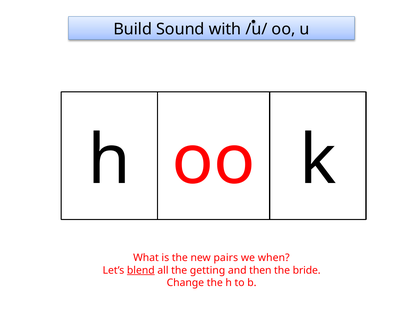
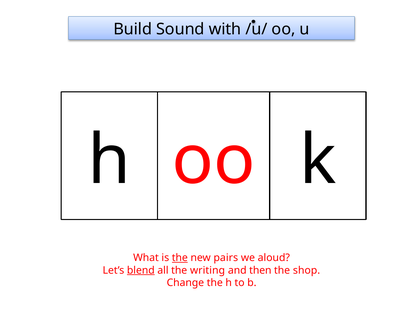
the underline: none -> present (180, 258)
when: when -> aloud (274, 258)
getting: getting -> writing (208, 271)
bride: bride -> shop (307, 271)
